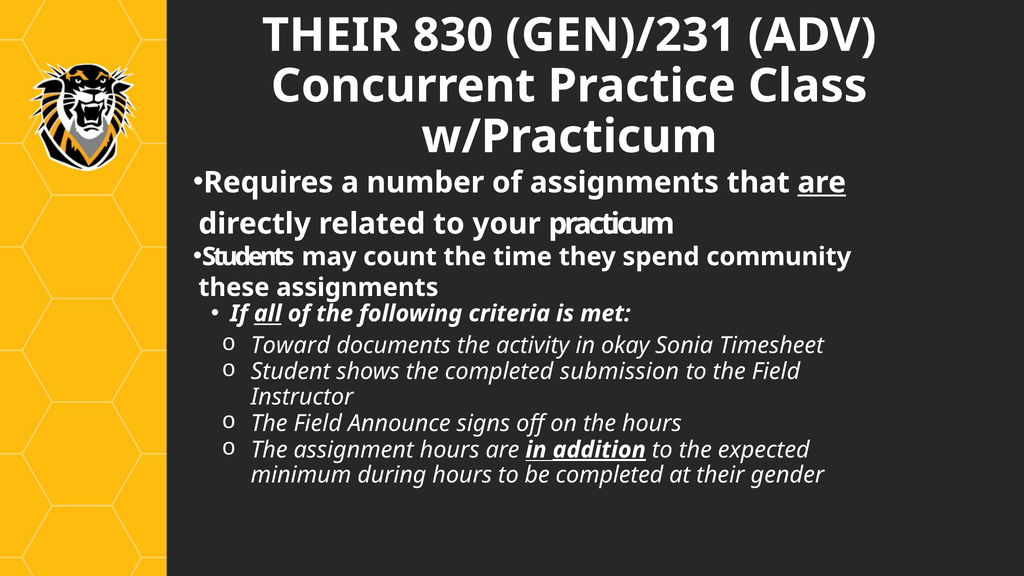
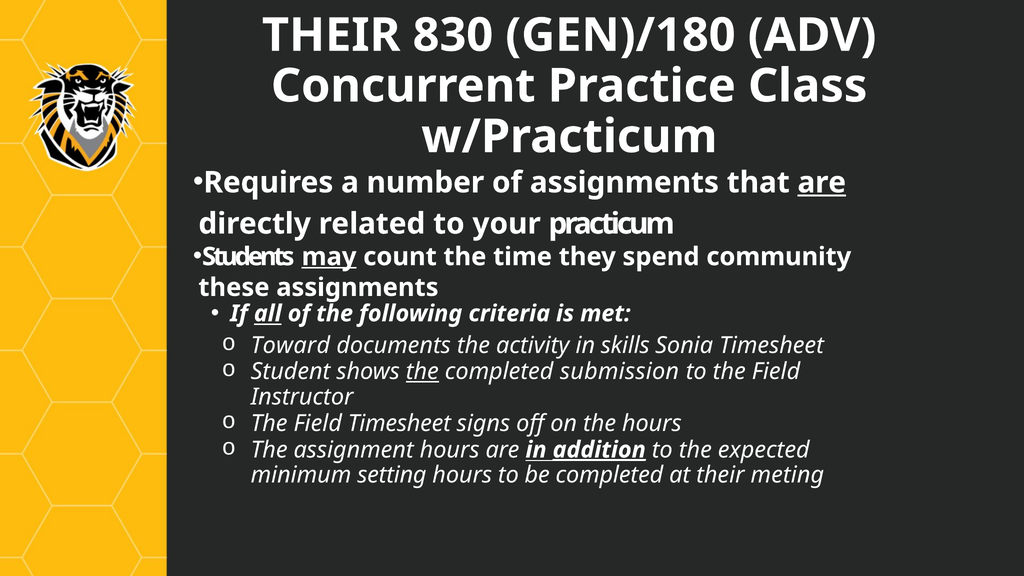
GEN)/231: GEN)/231 -> GEN)/180 (620, 35)
may underline: none -> present (329, 257)
okay: okay -> skills (625, 346)
the underline: none -> present (422, 372)
Field Announce: Announce -> Timesheet (399, 423)
during: during -> setting (392, 475)
gender: gender -> meting (787, 475)
